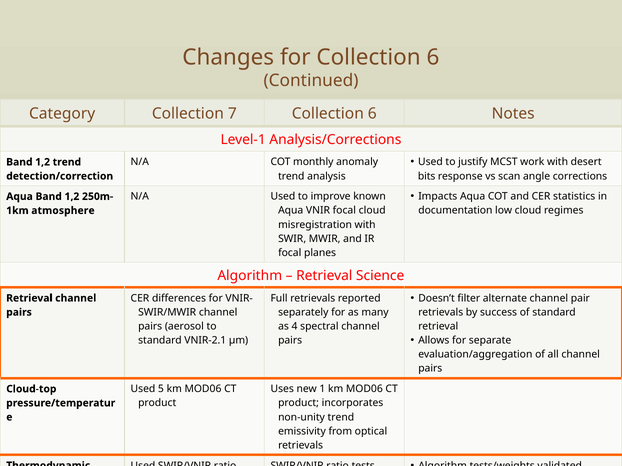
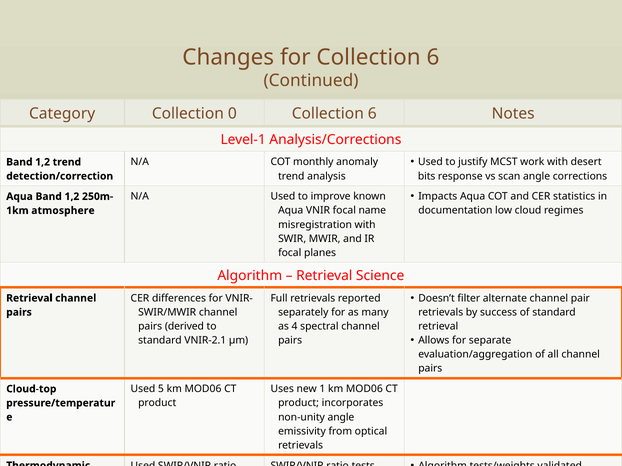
7: 7 -> 0 (232, 114)
focal cloud: cloud -> name (372, 211)
aerosol: aerosol -> derived (184, 327)
non-unity trend: trend -> angle (341, 418)
